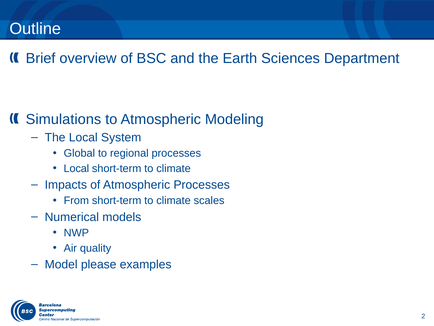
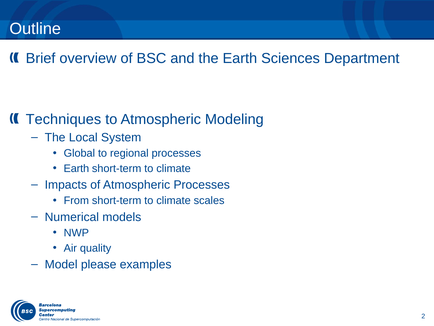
Simulations: Simulations -> Techniques (63, 119)
Local: Local -> Earth (76, 168)
